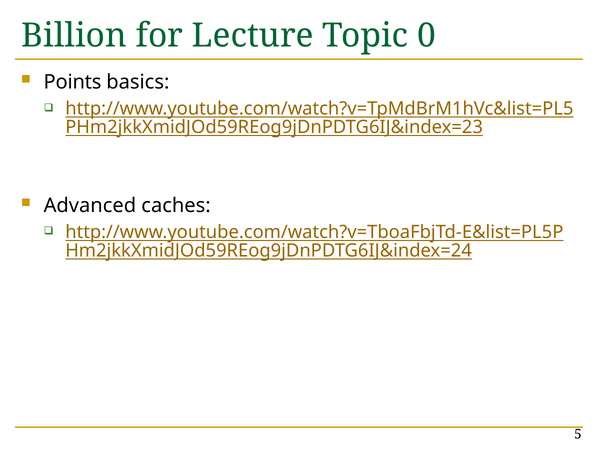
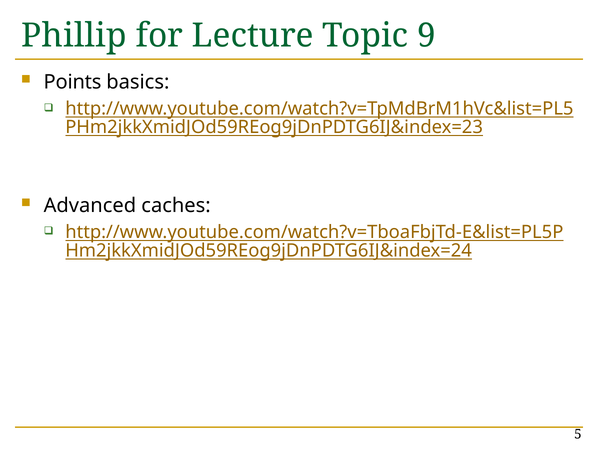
Billion: Billion -> Phillip (74, 35)
0: 0 -> 9 (426, 35)
